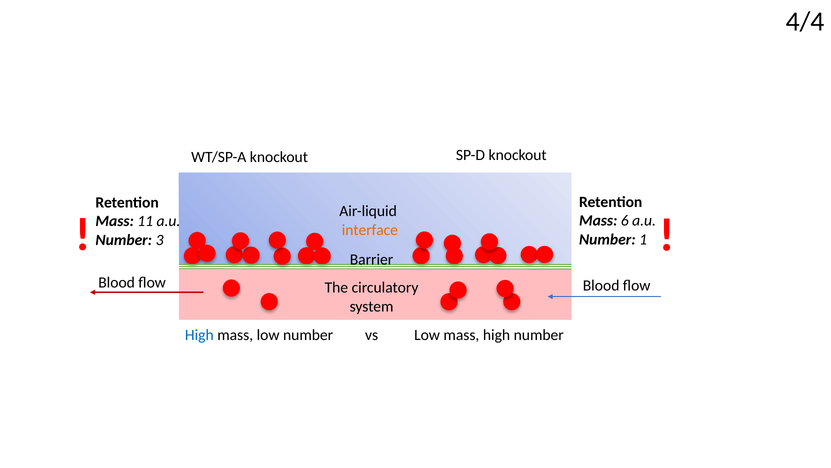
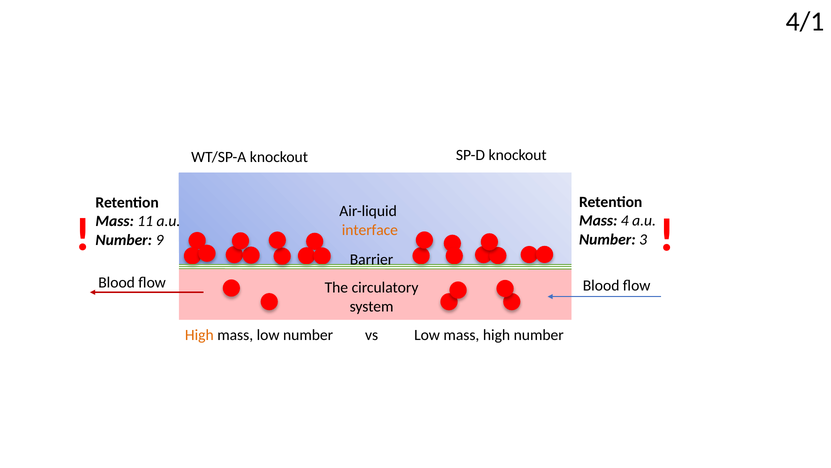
4/4: 4/4 -> 4/1 (805, 22)
6: 6 -> 4 (625, 221)
1: 1 -> 3 (643, 239)
3: 3 -> 9 (160, 240)
High colour: blue -> orange (199, 335)
